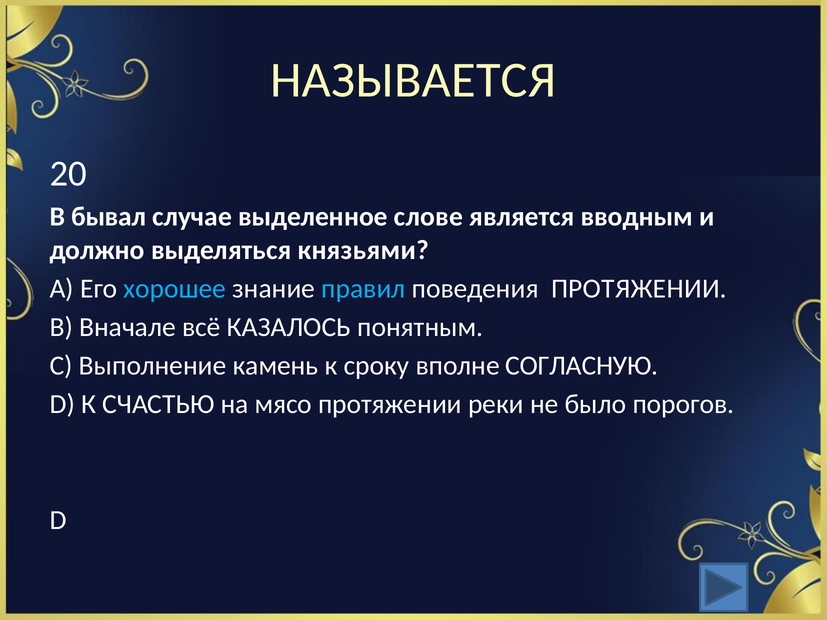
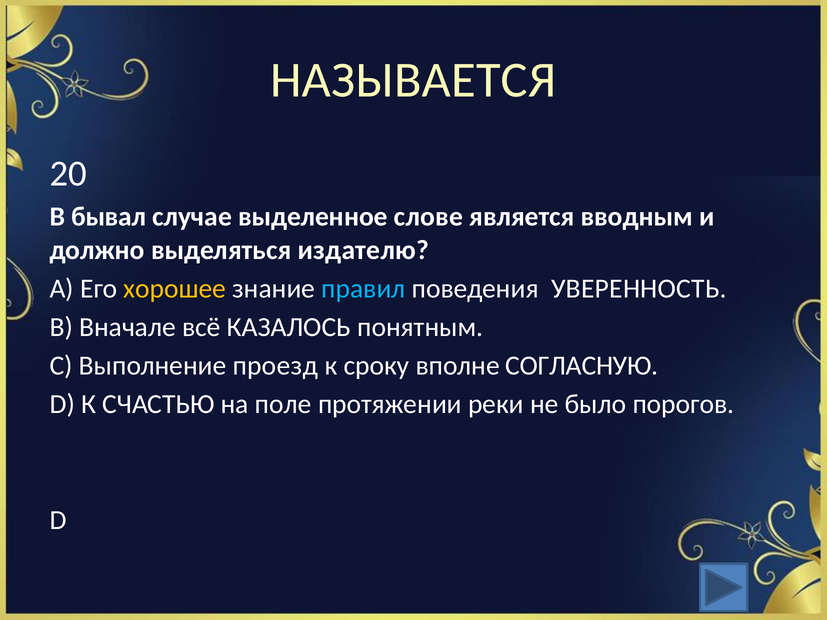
князьями: князьями -> издателю (363, 250)
хорошее colour: light blue -> yellow (175, 289)
поведения ПРОТЯЖЕНИИ: ПРОТЯЖЕНИИ -> УВЕРЕННОСТЬ (639, 289)
камень: камень -> проезд (275, 366)
мясо: мясо -> поле (283, 404)
